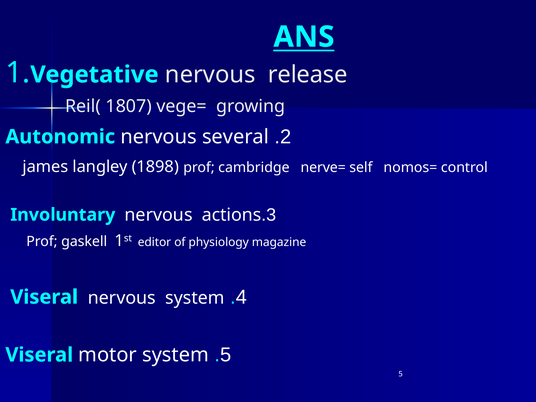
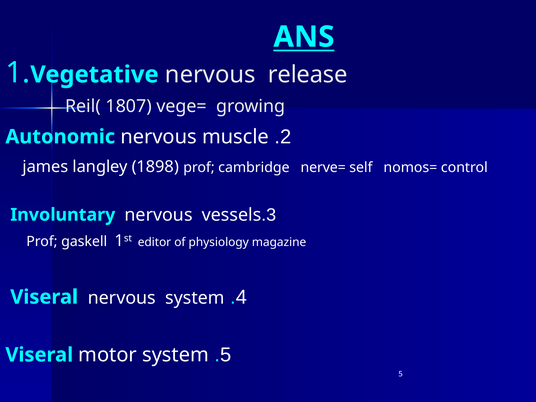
several: several -> muscle (236, 137)
actions: actions -> vessels (232, 215)
